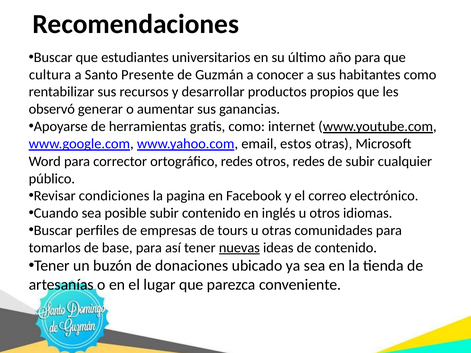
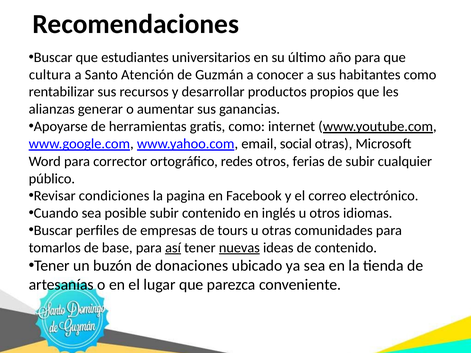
Presente: Presente -> Atención (148, 75)
observó: observó -> alianzas (52, 109)
estos: estos -> social (296, 144)
otros redes: redes -> ferias (309, 161)
así underline: none -> present (173, 248)
